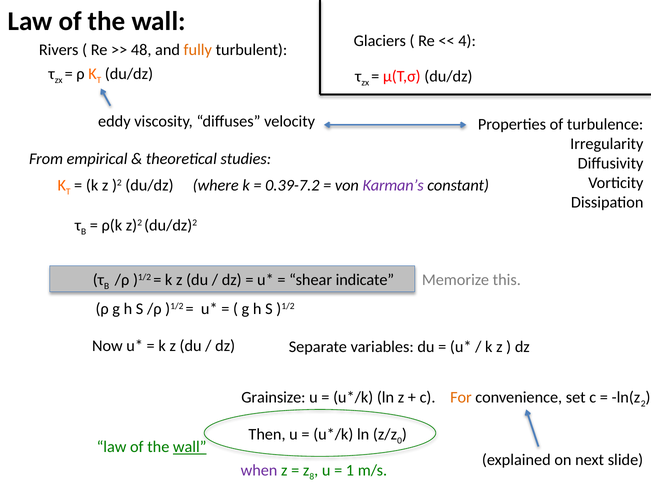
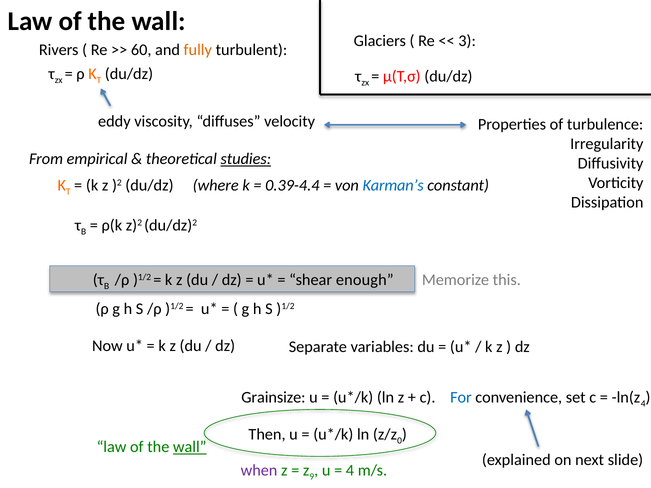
4: 4 -> 3 (467, 41)
48: 48 -> 60 (141, 50)
studies underline: none -> present (246, 159)
0.39-7.2: 0.39-7.2 -> 0.39-4.4 (292, 185)
Karman’s colour: purple -> blue (393, 185)
indicate: indicate -> enough (365, 280)
For colour: orange -> blue (461, 397)
2: 2 -> 4 (643, 404)
8: 8 -> 9 (312, 477)
1: 1 -> 4 (350, 471)
